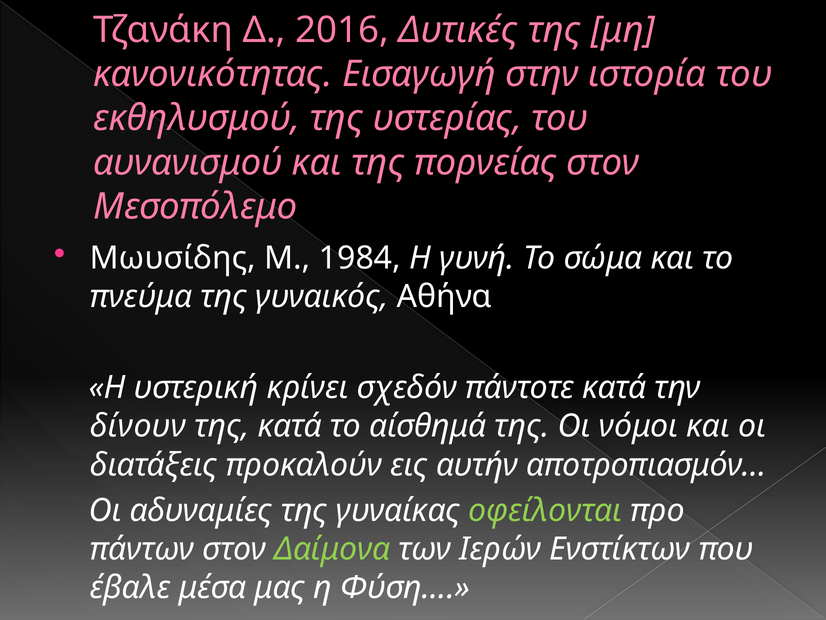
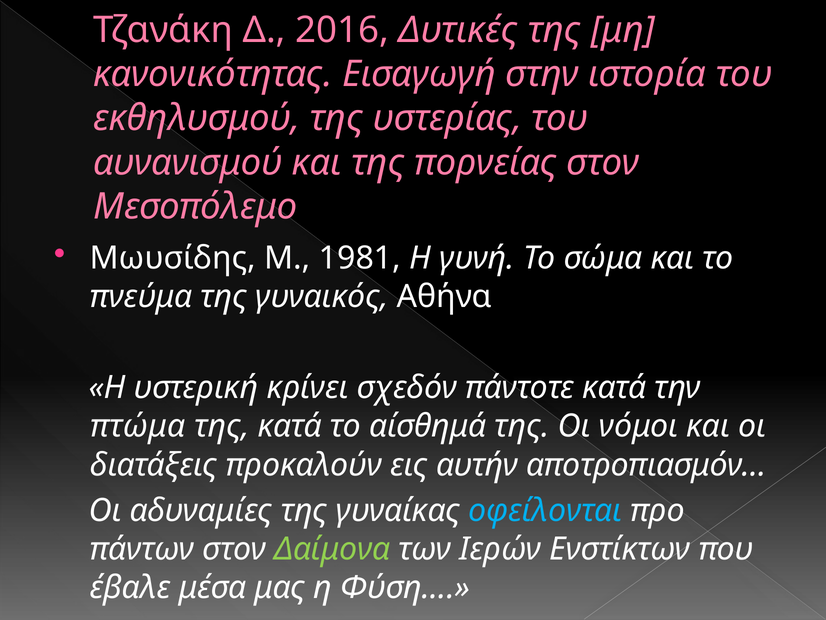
1984: 1984 -> 1981 (360, 258)
δίνουν: δίνουν -> πτώμα (138, 426)
οφείλονται colour: light green -> light blue (545, 510)
